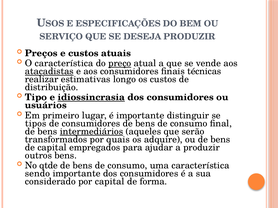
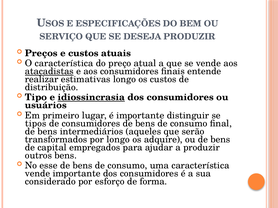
preço underline: present -> none (120, 63)
técnicas: técnicas -> entende (204, 71)
intermediários underline: present -> none (91, 132)
por quais: quais -> longo (118, 140)
qtde: qtde -> esse (48, 166)
sendo: sendo -> vende (38, 174)
por capital: capital -> esforço (110, 182)
